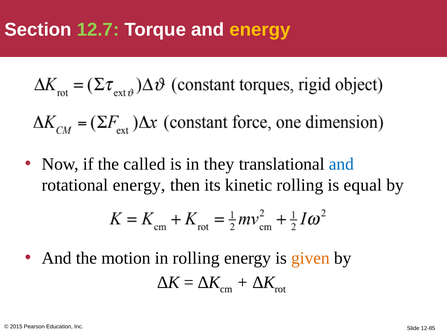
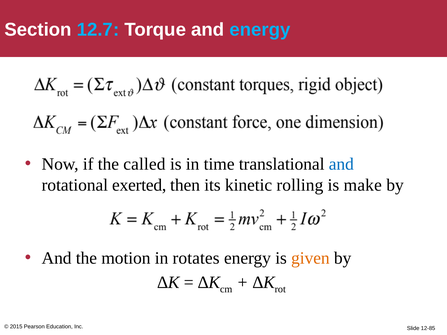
12.7 colour: light green -> light blue (98, 30)
energy colour: yellow -> light blue (260, 30)
they: they -> time (219, 164)
rotational energy: energy -> exerted (139, 185)
equal: equal -> make (363, 185)
in rolling: rolling -> rotates (196, 258)
